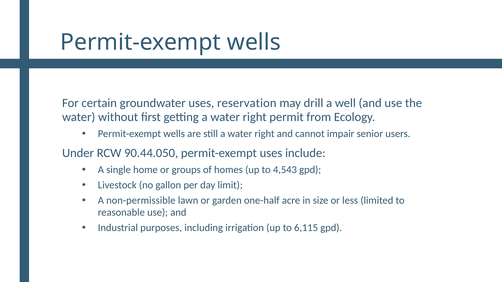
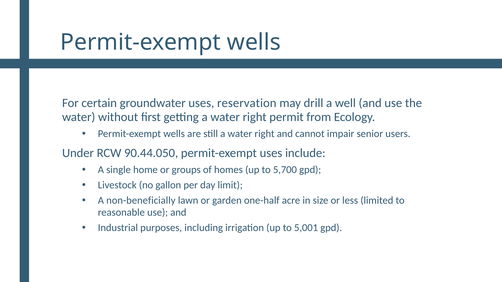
4,543: 4,543 -> 5,700 (285, 170)
non-permissible: non-permissible -> non-beneficially (141, 201)
6,115: 6,115 -> 5,001 (306, 228)
